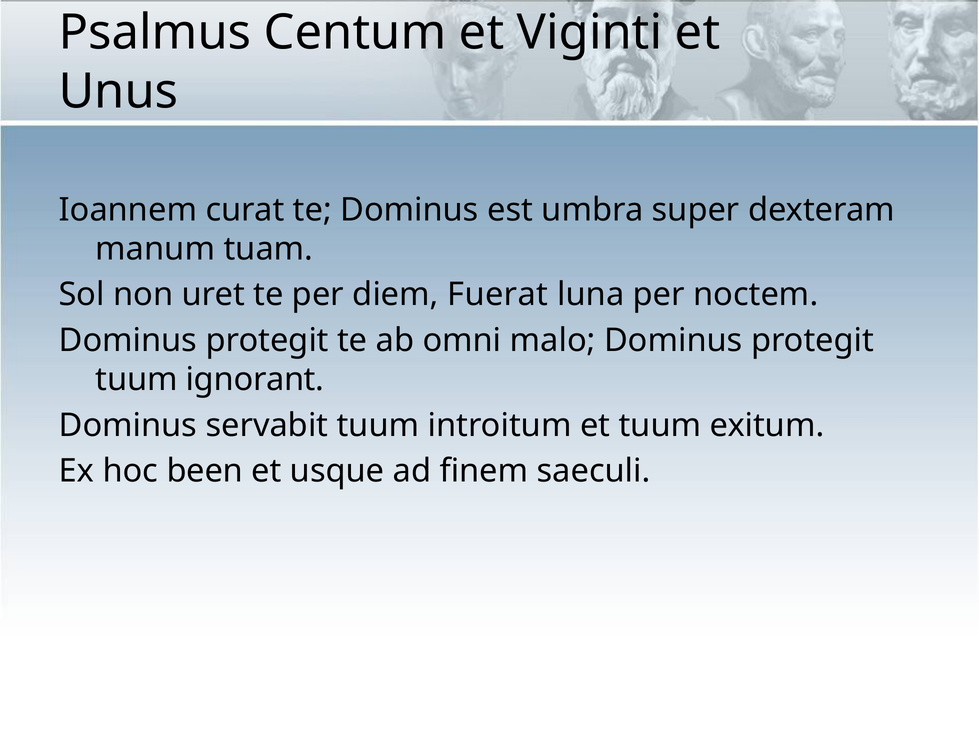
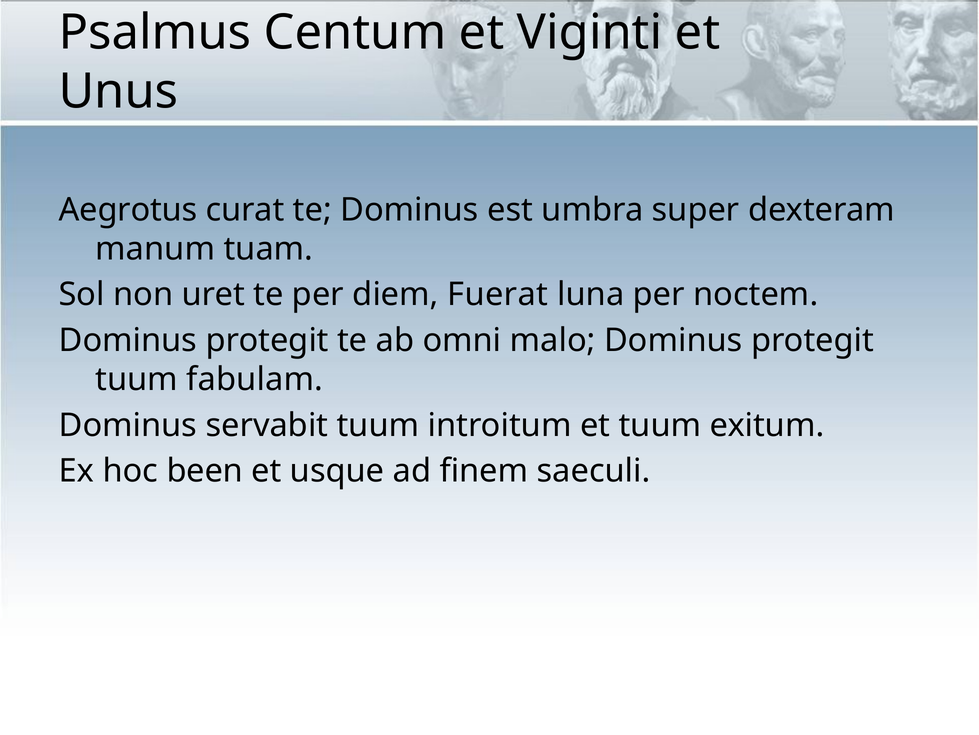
Ioannem: Ioannem -> Aegrotus (128, 210)
ignorant: ignorant -> fabulam (255, 379)
